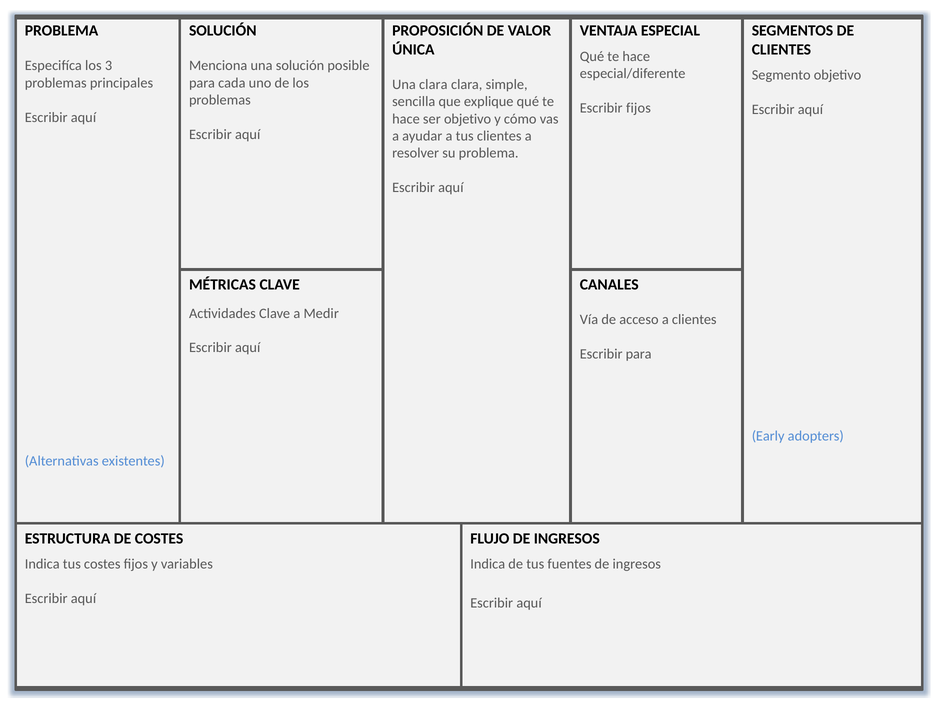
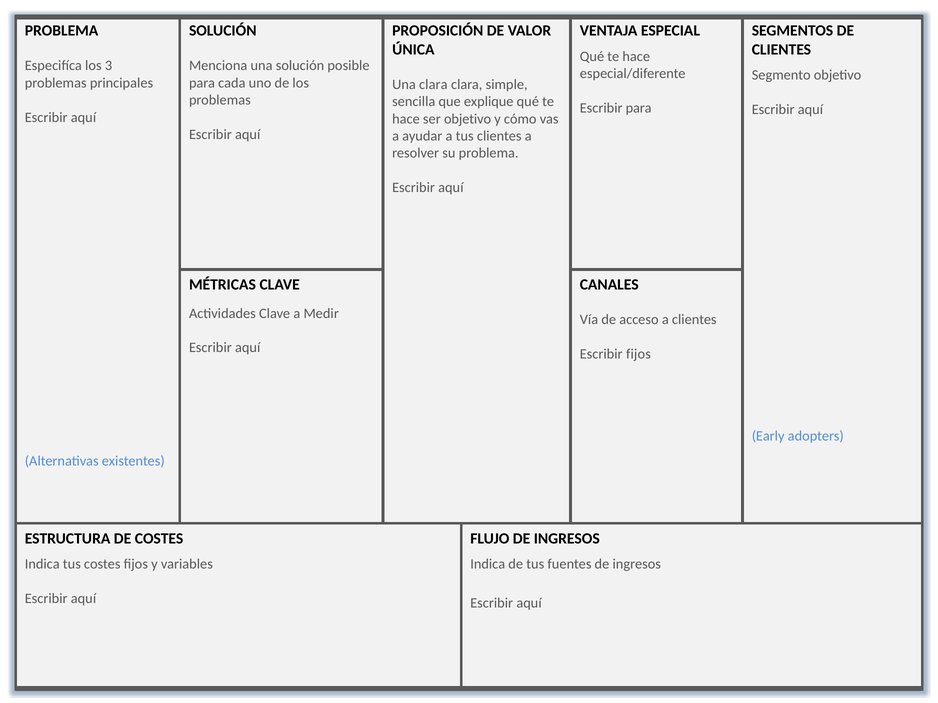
Escribir fijos: fijos -> para (639, 108)
Escribir para: para -> fijos (638, 354)
